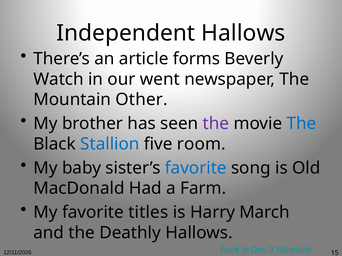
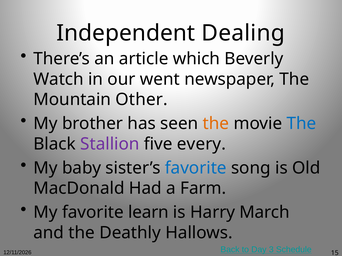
Independent Hallows: Hallows -> Dealing (243, 33)
forms: forms -> which (196, 59)
the colour: purple -> orange (216, 124)
Stallion colour: blue -> purple (110, 144)
room: room -> every (201, 144)
titles: titles -> learn (148, 213)
